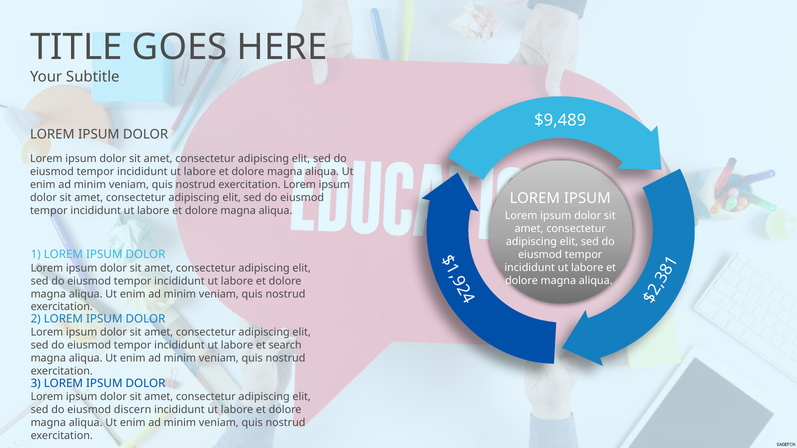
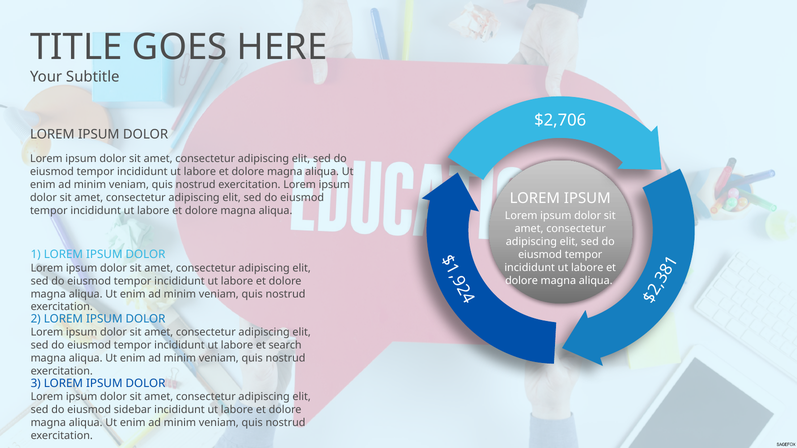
$9,489: $9,489 -> $2,706 (560, 121)
discern: discern -> sidebar (133, 410)
